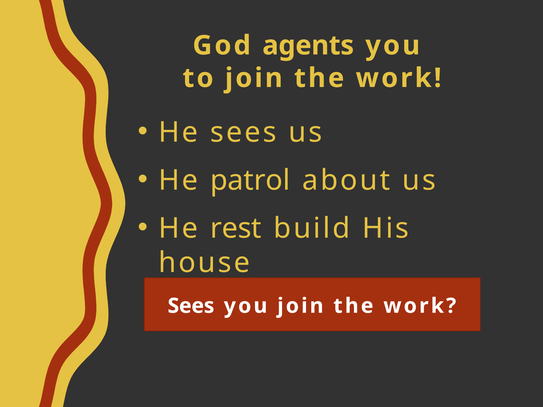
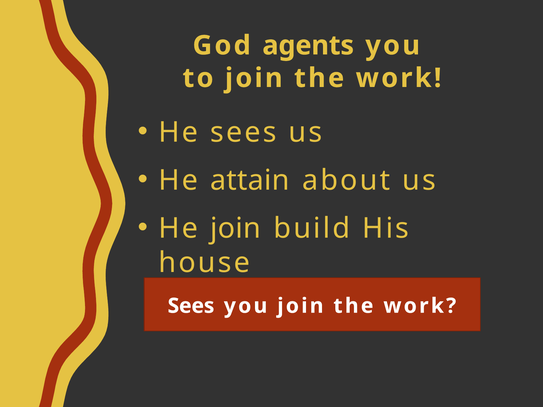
patrol: patrol -> attain (250, 180)
He rest: rest -> join (236, 228)
